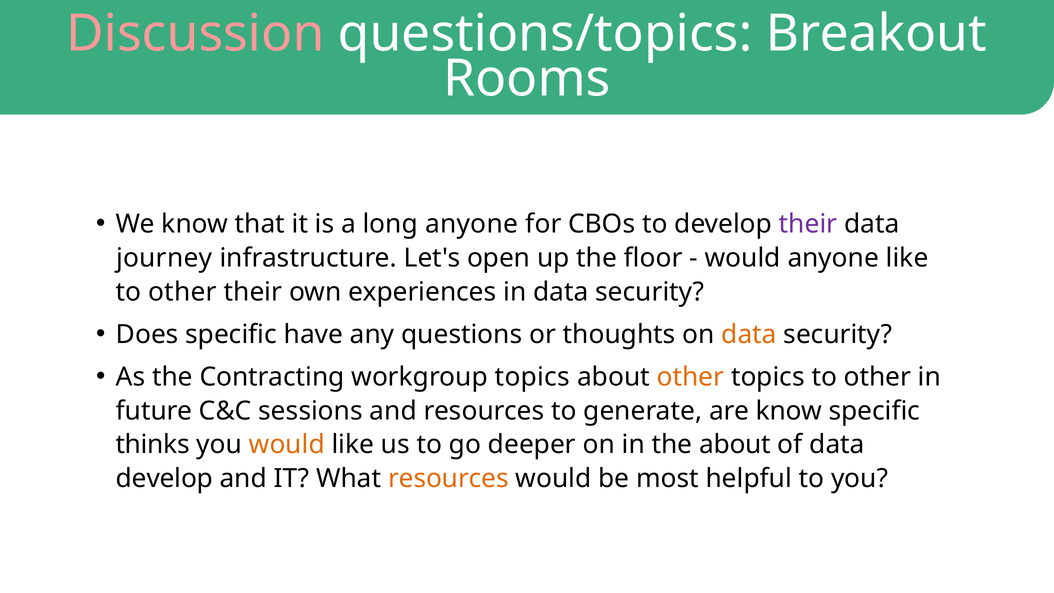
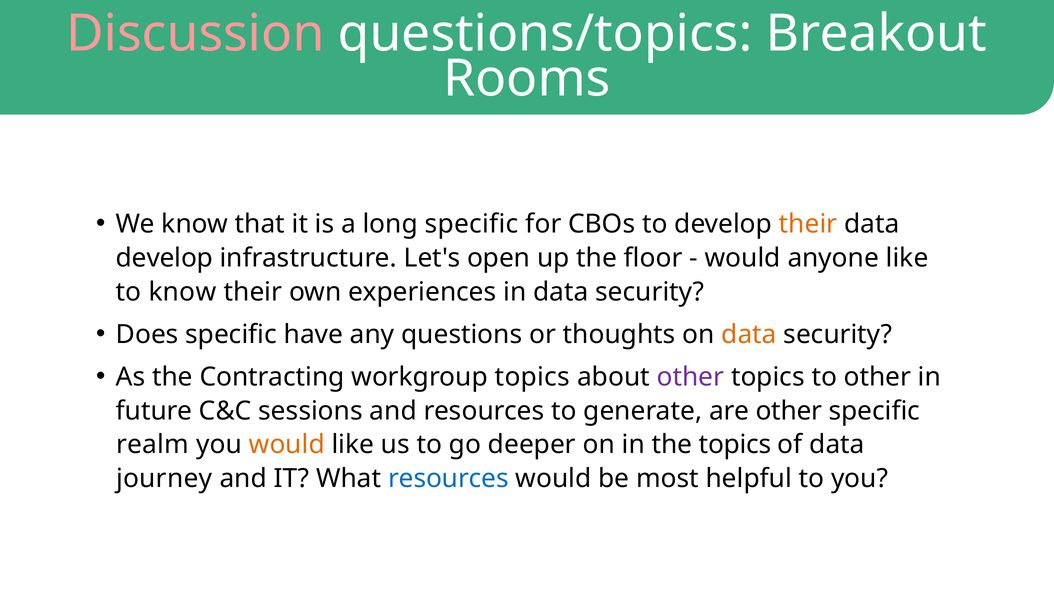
long anyone: anyone -> specific (472, 224)
their colour: purple -> orange (808, 224)
journey: journey -> develop (164, 258)
other: other -> know (182, 292)
other colour: orange -> purple (690, 377)
are know: know -> other (789, 411)
thinks: thinks -> realm (153, 445)
the about: about -> topics (735, 445)
develop: develop -> journey (164, 478)
resources colour: orange -> blue (448, 478)
